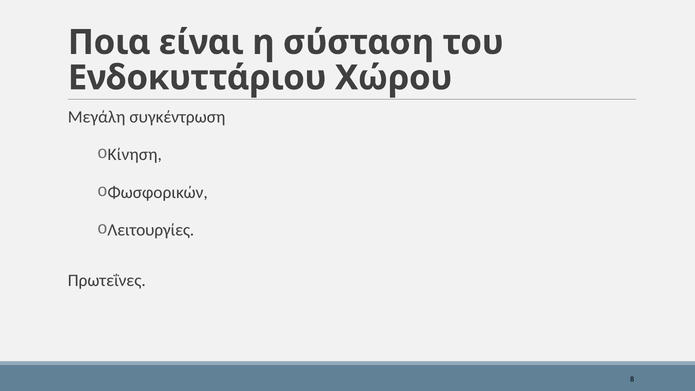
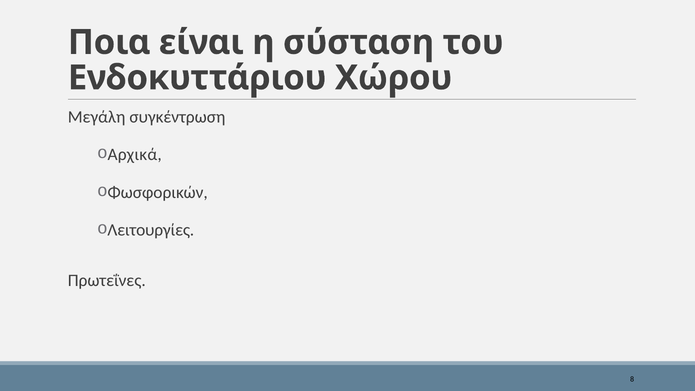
Kίνηση: Kίνηση -> Αρχικά (135, 155)
